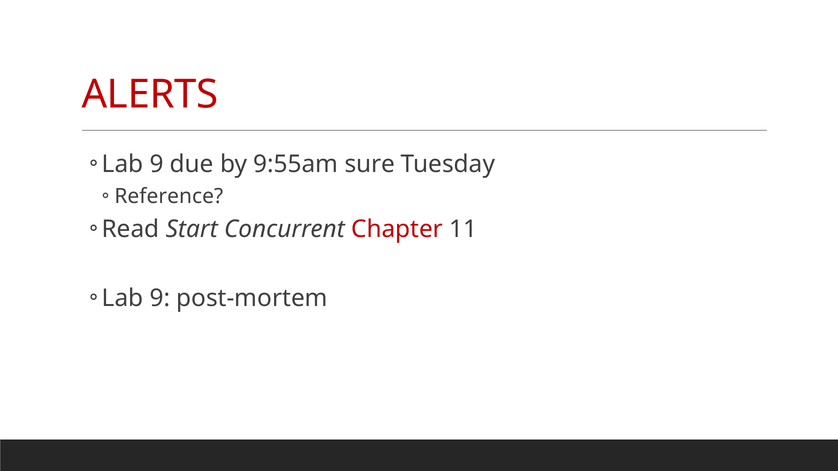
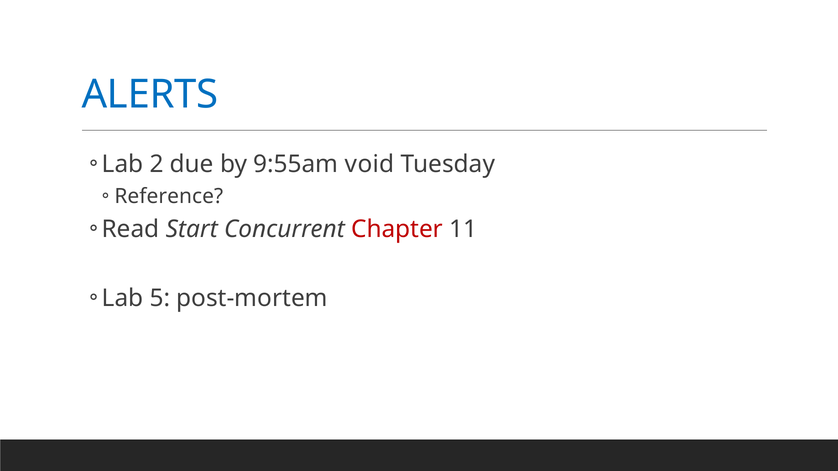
ALERTS colour: red -> blue (150, 94)
9: 9 -> 2 (157, 164)
sure: sure -> void (370, 164)
9: 9 -> 5 (160, 298)
